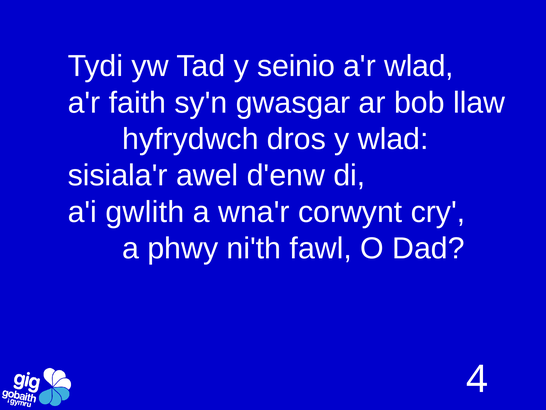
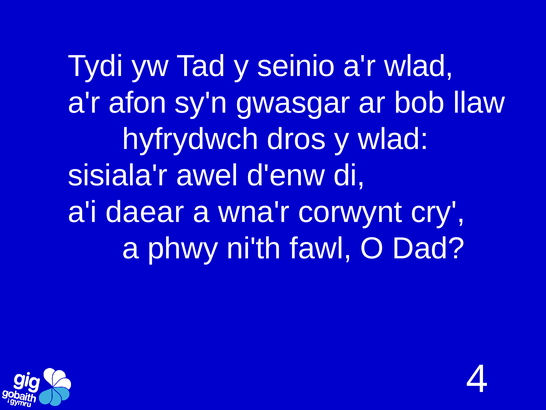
faith: faith -> afon (138, 103)
gwlith: gwlith -> daear (145, 212)
